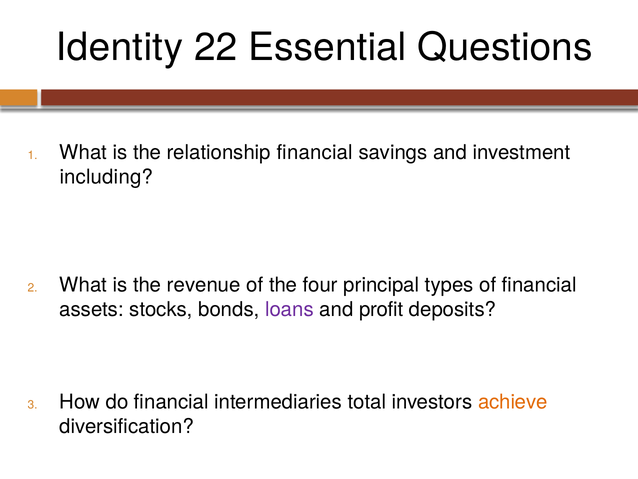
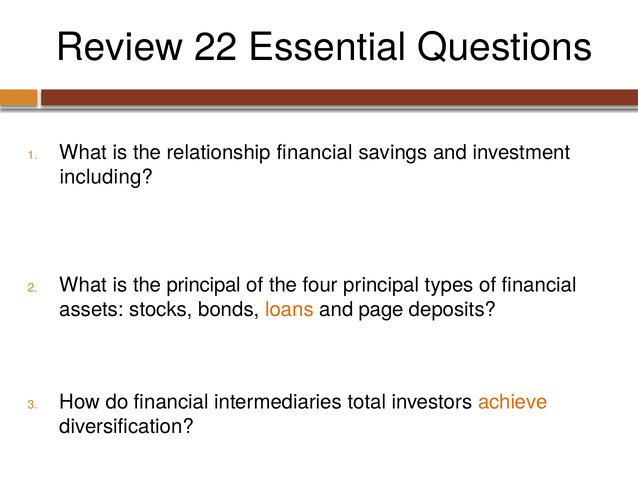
Identity: Identity -> Review (119, 47)
the revenue: revenue -> principal (204, 285)
loans colour: purple -> orange (289, 309)
profit: profit -> page (381, 309)
